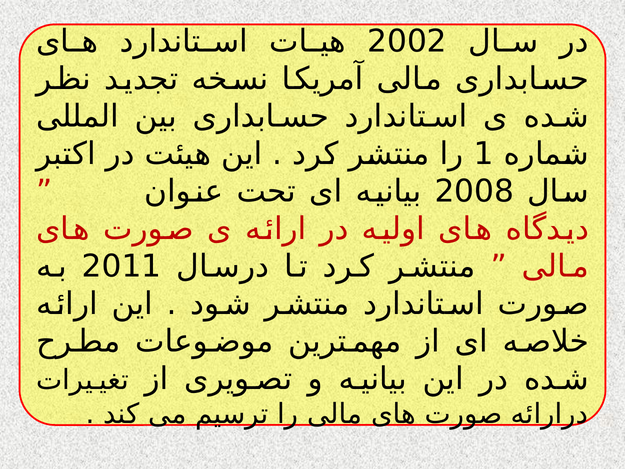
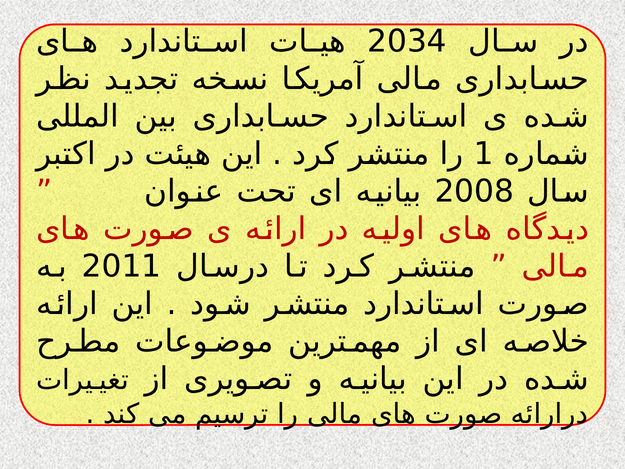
2002: 2002 -> 2034 (407, 41)
